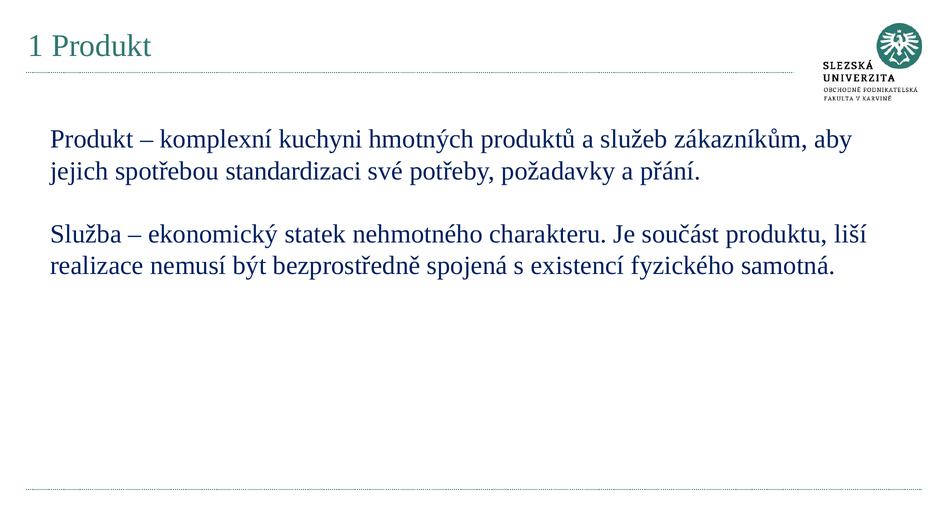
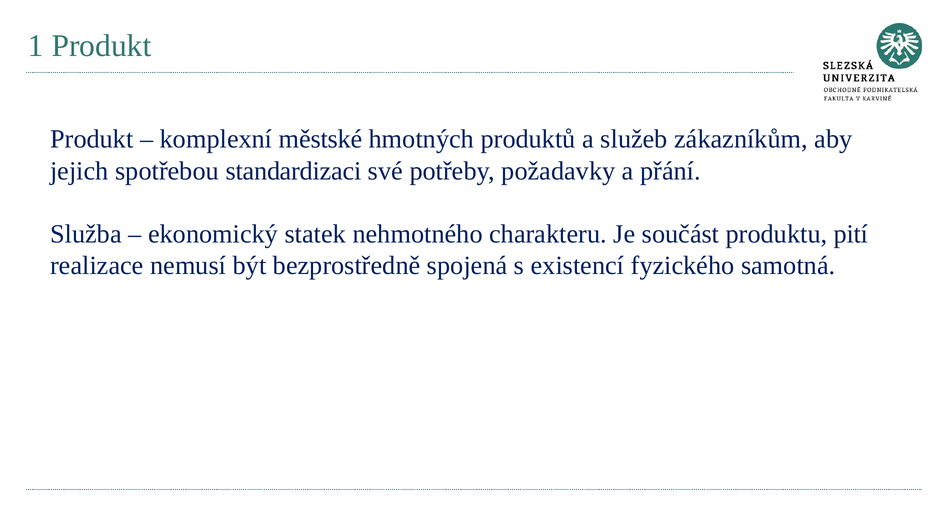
kuchyni: kuchyni -> městské (321, 139)
liší: liší -> pití (851, 234)
